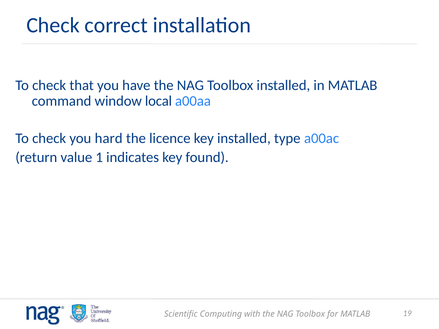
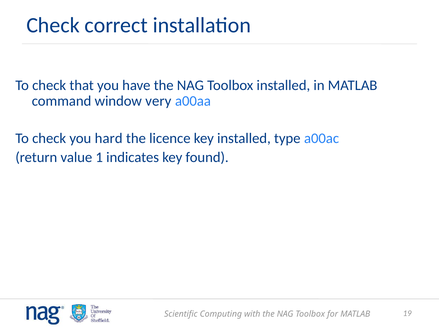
local: local -> very (158, 101)
